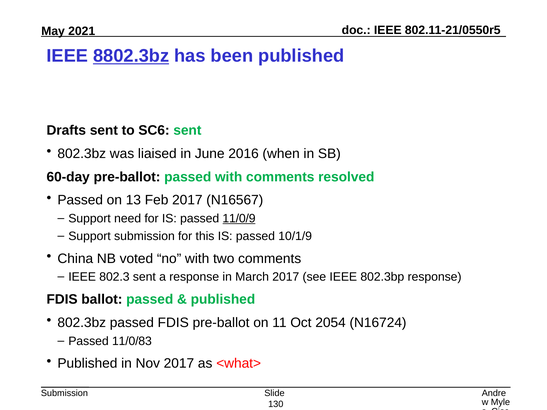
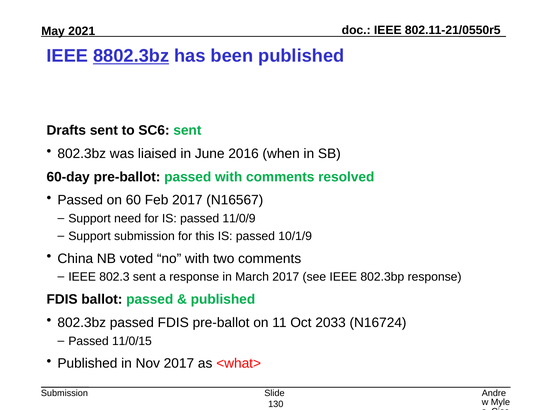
13: 13 -> 60 (133, 200)
11/0/9 underline: present -> none (239, 219)
2054: 2054 -> 2033 (331, 323)
11/0/83: 11/0/83 -> 11/0/15 (132, 341)
